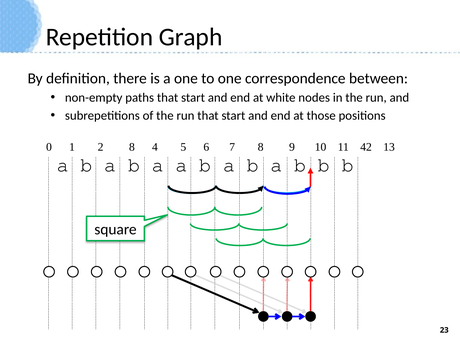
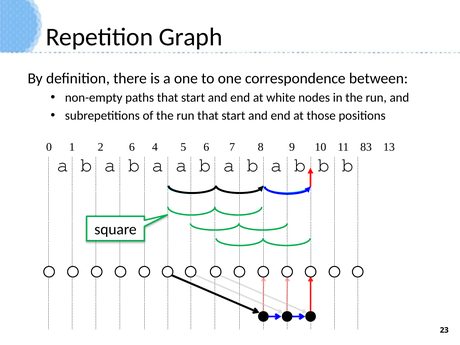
2 8: 8 -> 6 (132, 147)
42: 42 -> 83 (366, 147)
